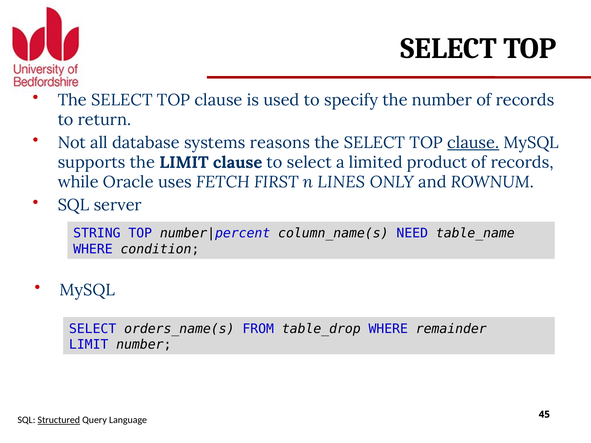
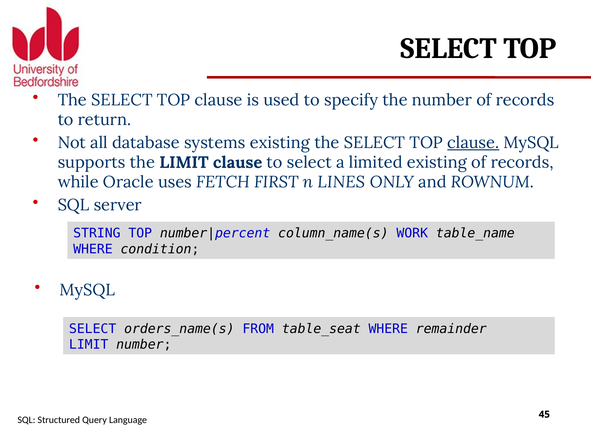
systems reasons: reasons -> existing (280, 143)
limited product: product -> existing (437, 163)
NEED: NEED -> WORK (412, 233)
table_drop: table_drop -> table_seat (321, 329)
Structured underline: present -> none (59, 420)
